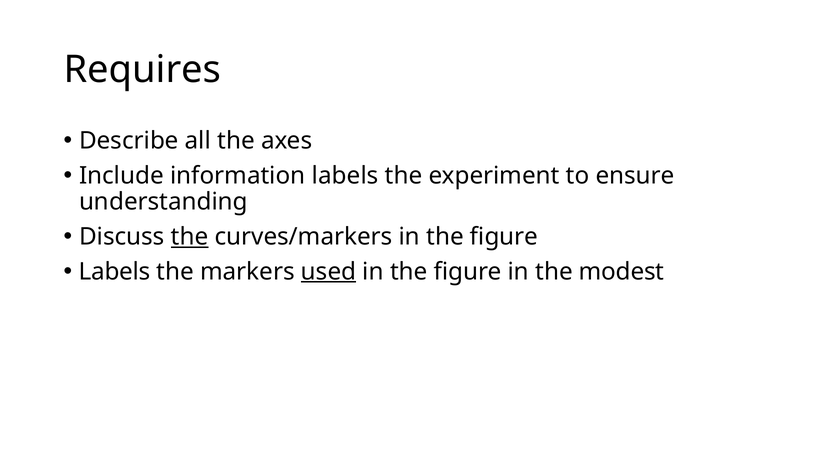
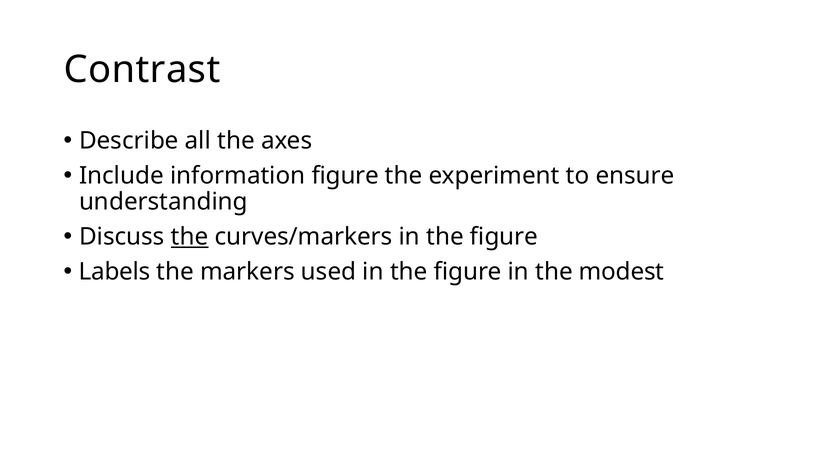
Requires: Requires -> Contrast (142, 70)
information labels: labels -> figure (345, 176)
used underline: present -> none (329, 272)
